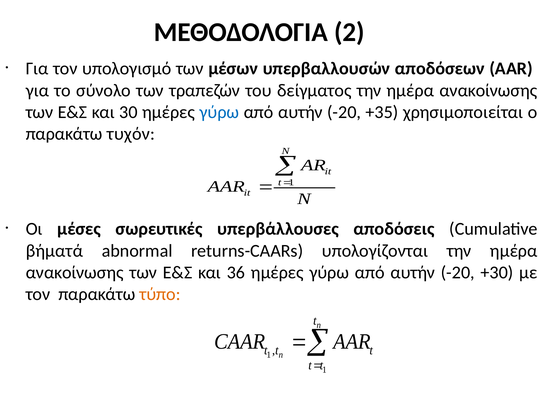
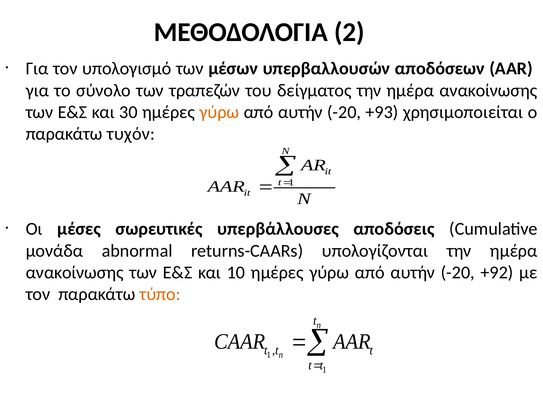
γύρω colour: blue -> orange (219, 112)
+35: +35 -> +93 (382, 112)
βήματά: βήματά -> μονάδα (54, 251)
36: 36 -> 10 (236, 273)
+30: +30 -> +92 (497, 273)
